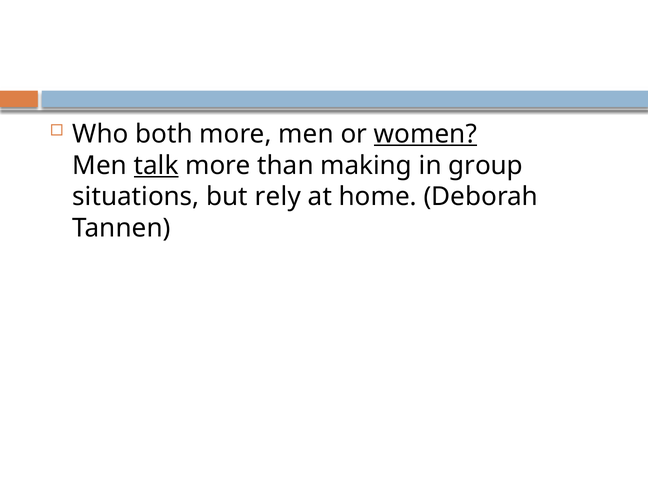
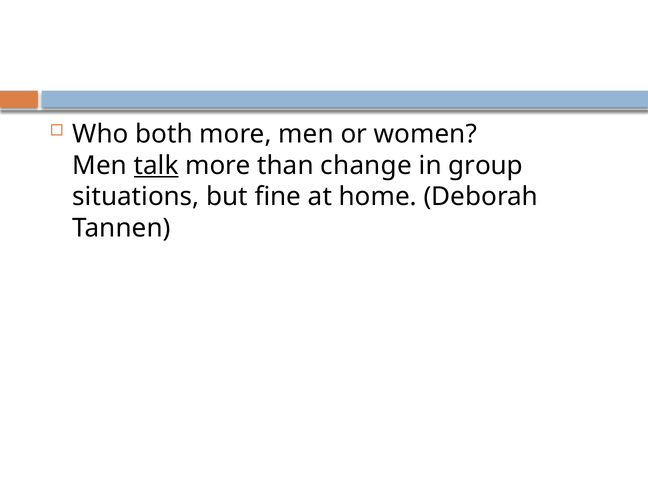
women underline: present -> none (425, 134)
making: making -> change (366, 165)
rely: rely -> fine (278, 197)
